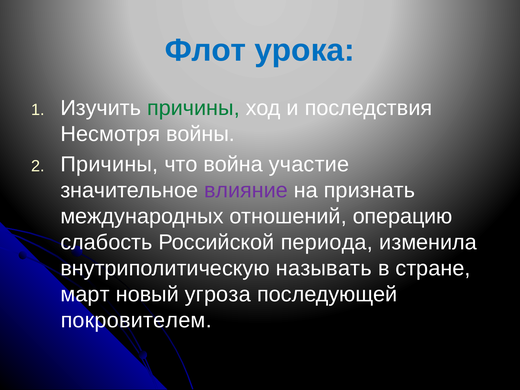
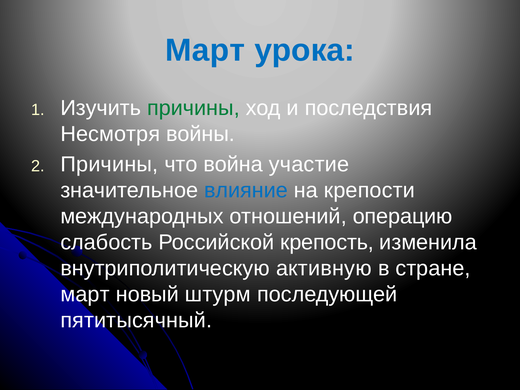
Флот: Флот -> Март (205, 50)
влияние colour: purple -> blue (246, 190)
признать: признать -> крепости (369, 190)
периода: периода -> крепость (327, 242)
называть: называть -> активную (324, 268)
угроза: угроза -> штурм (218, 294)
покровителем: покровителем -> пятитысячный (136, 320)
